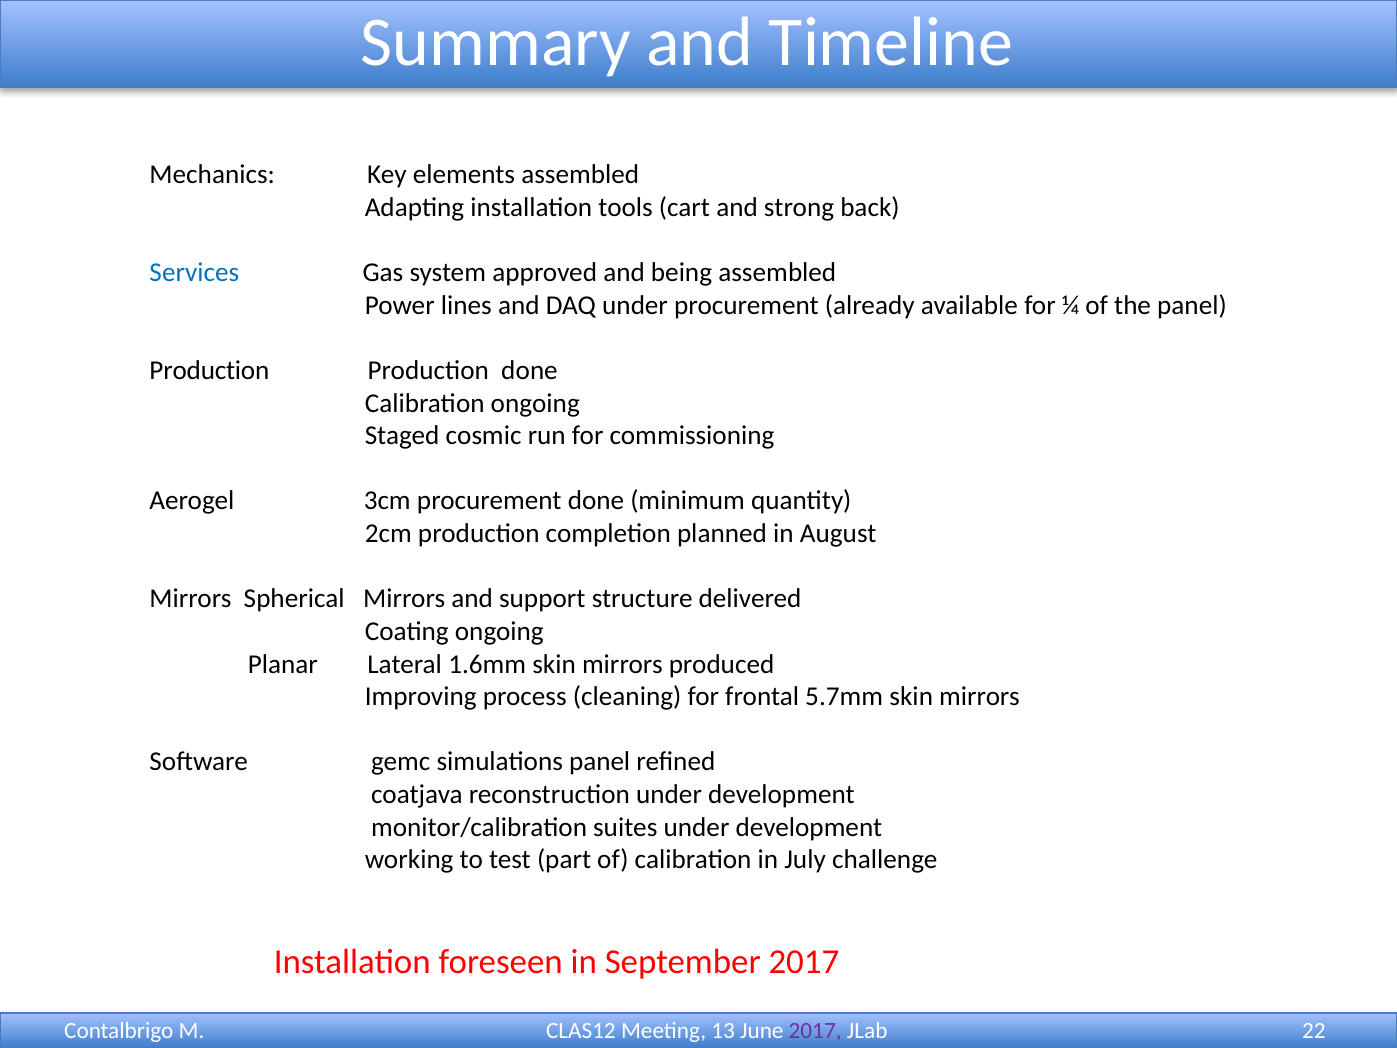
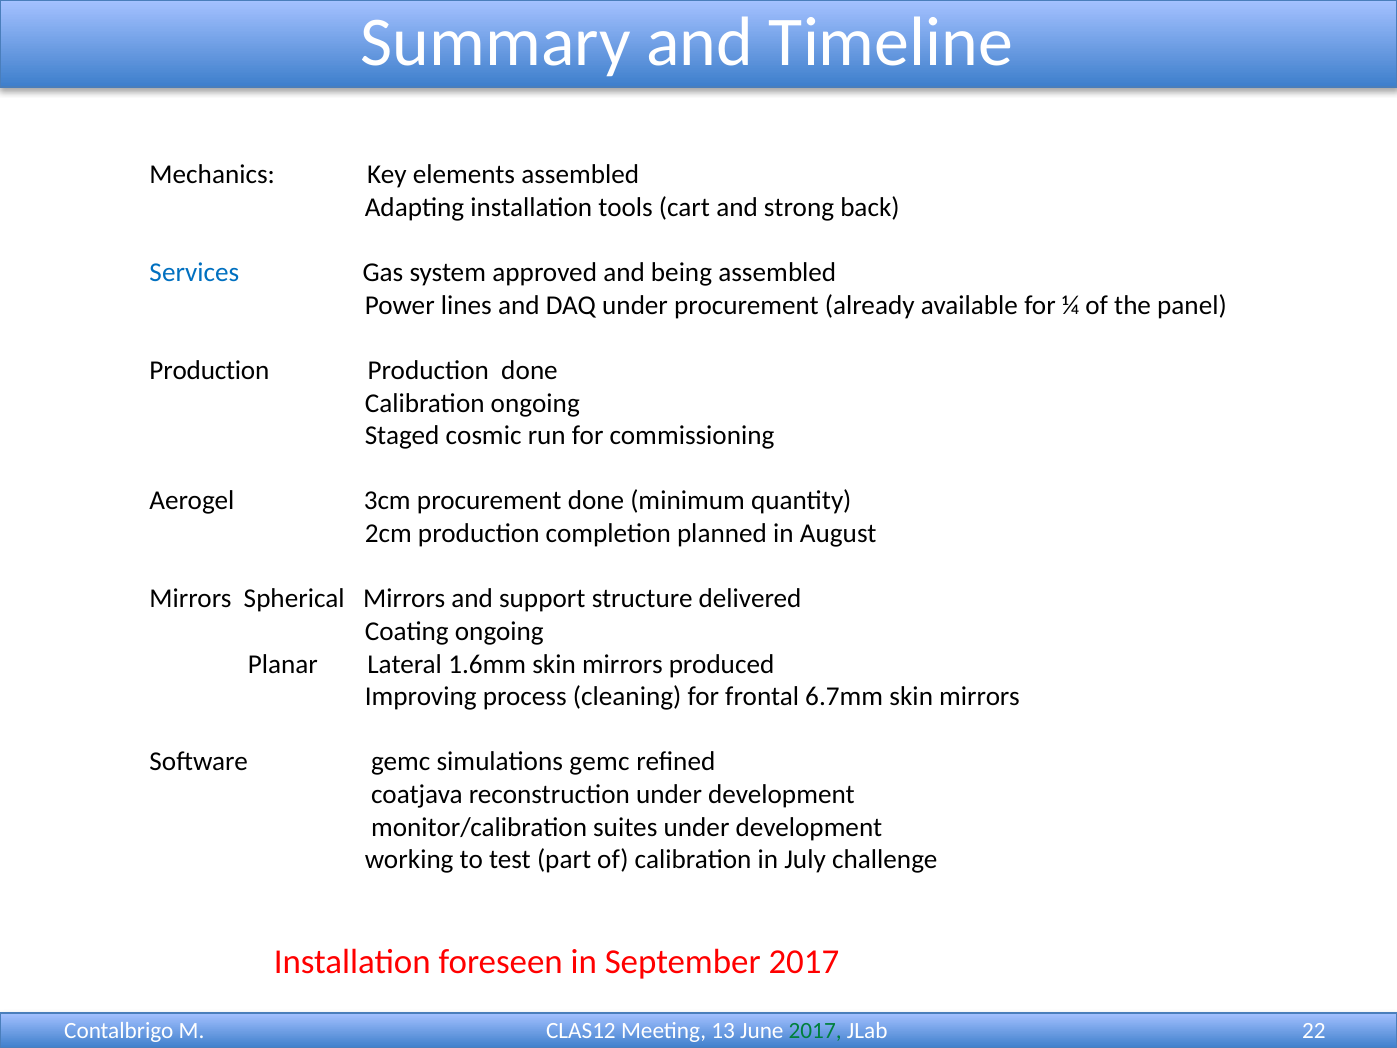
5.7mm: 5.7mm -> 6.7mm (844, 697)
simulations panel: panel -> gemc (599, 762)
2017 colour: purple -> green (815, 1031)
